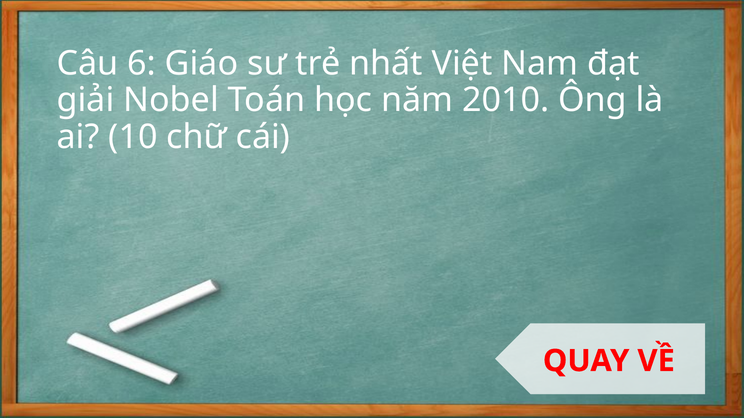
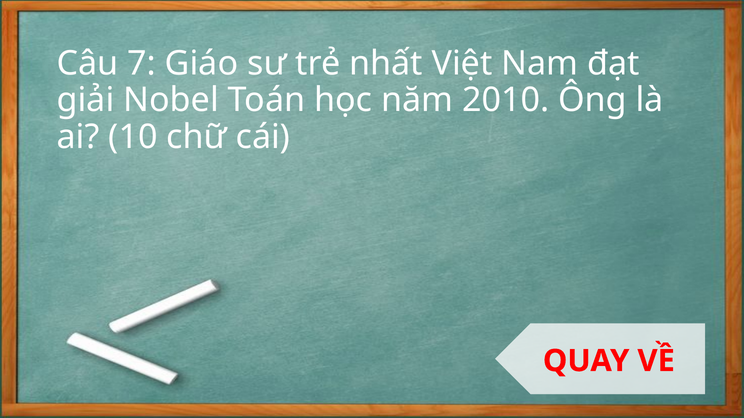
6: 6 -> 7 (142, 64)
